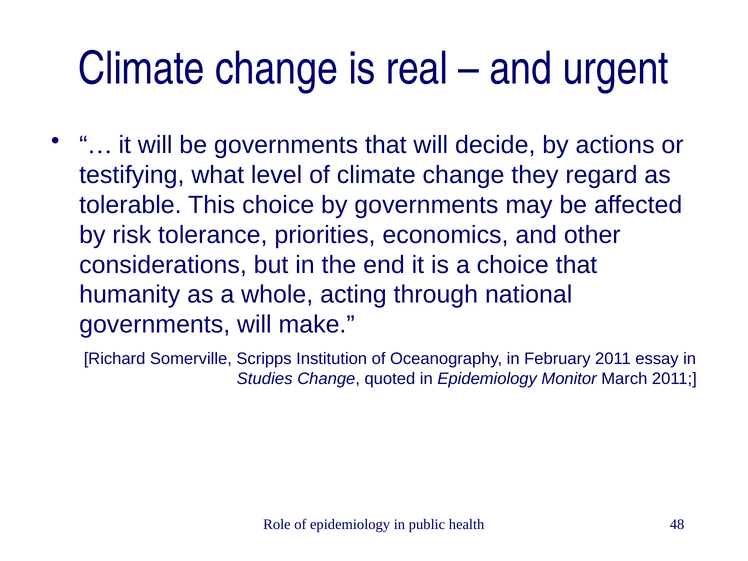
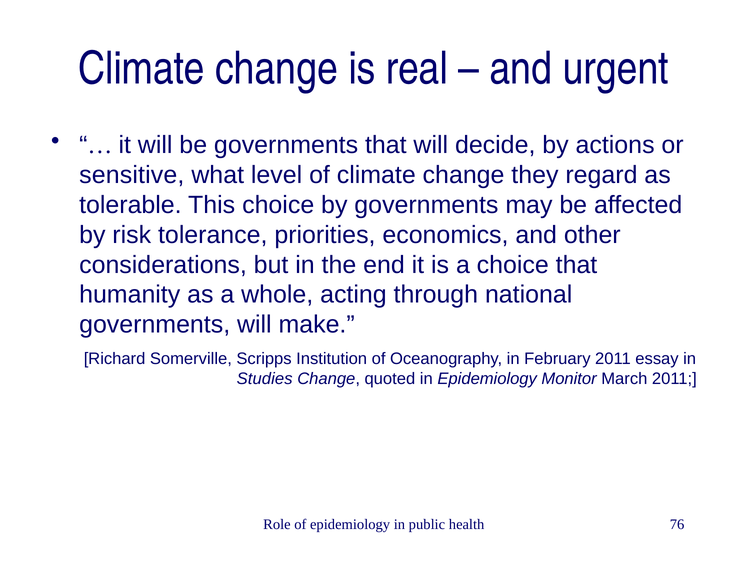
testifying: testifying -> sensitive (132, 175)
48: 48 -> 76 (677, 525)
